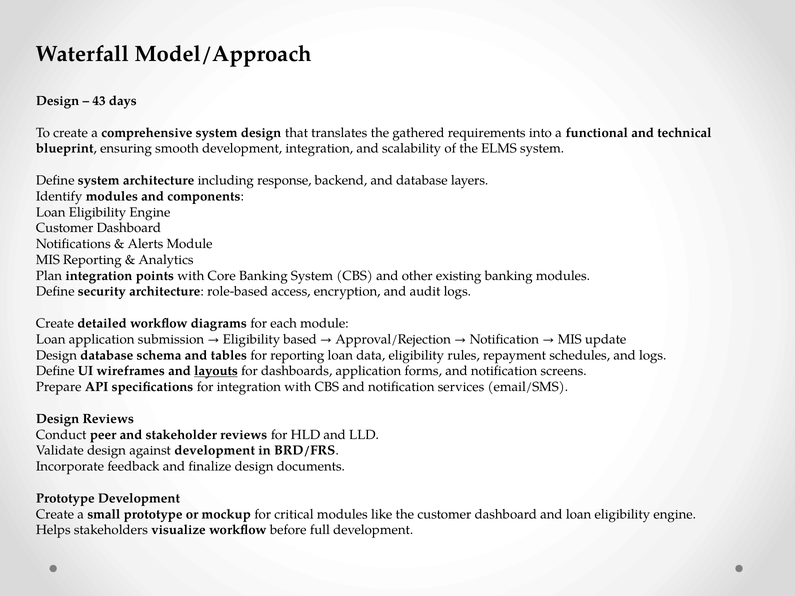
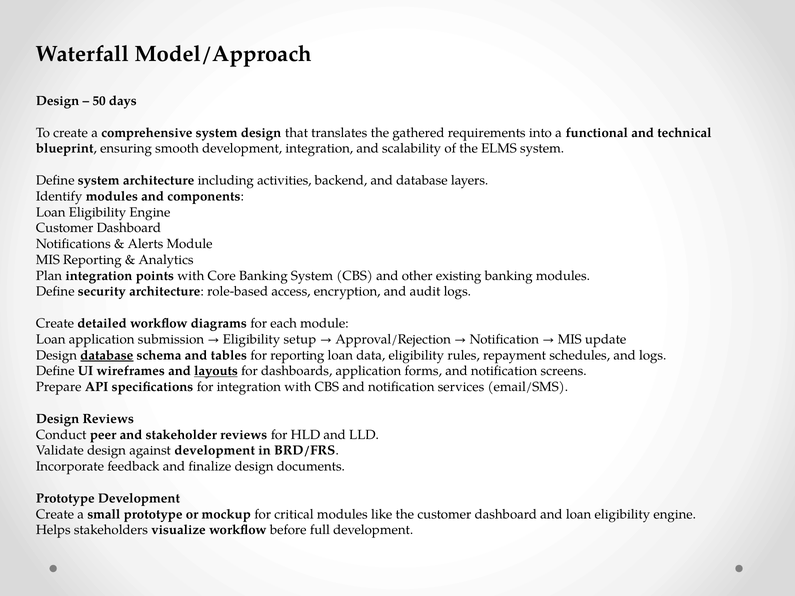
43: 43 -> 50 (99, 101)
response: response -> activities (284, 180)
based: based -> setup (300, 339)
database underline: none -> present (107, 355)
